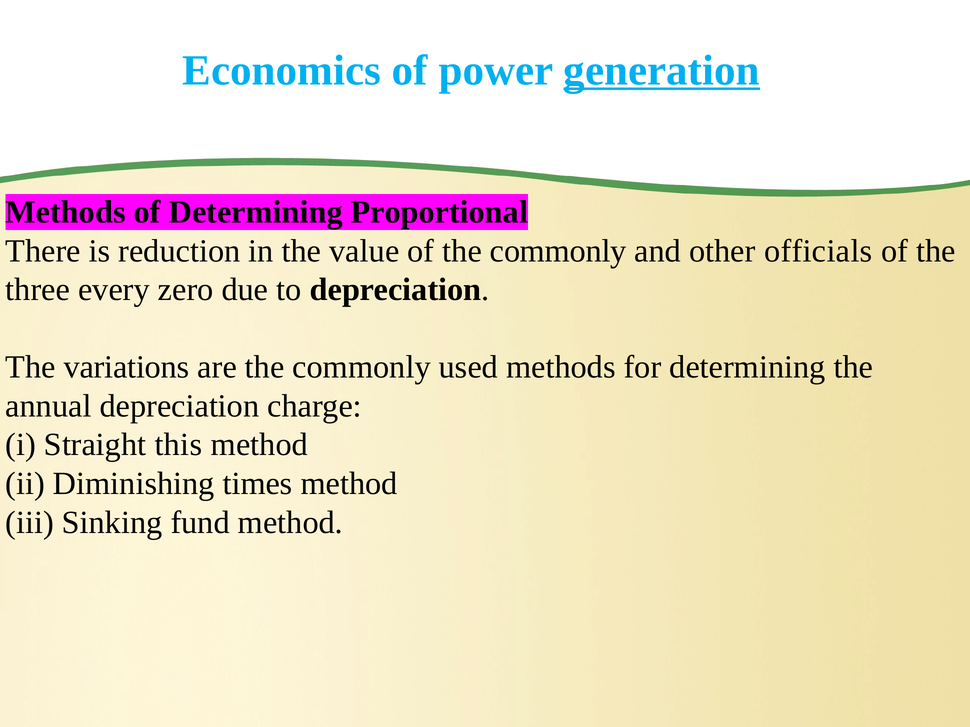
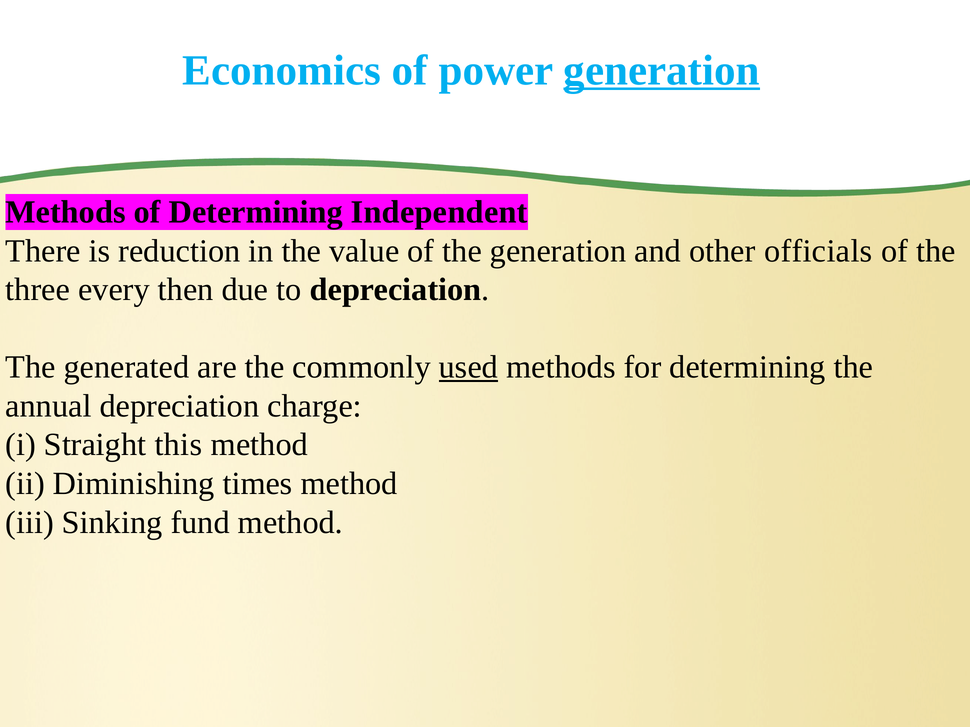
Proportional: Proportional -> Independent (439, 212)
of the commonly: commonly -> generation (558, 251)
zero: zero -> then (186, 290)
variations: variations -> generated (126, 368)
used underline: none -> present (468, 368)
